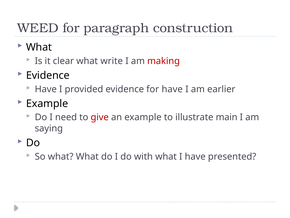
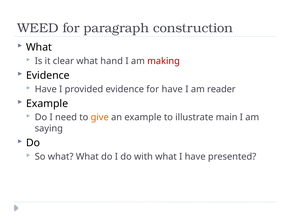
write: write -> hand (112, 61)
earlier: earlier -> reader (221, 89)
give colour: red -> orange (100, 117)
